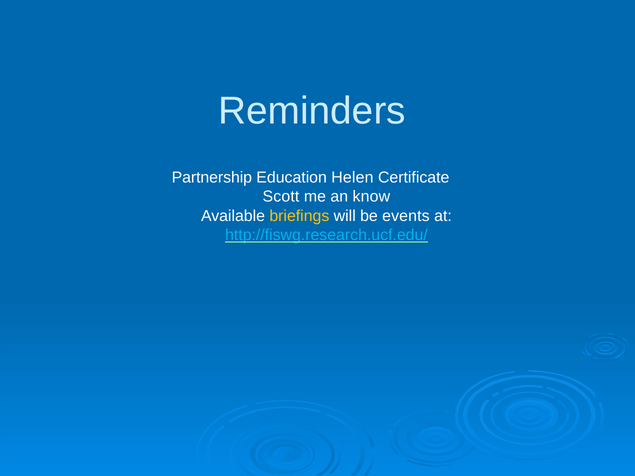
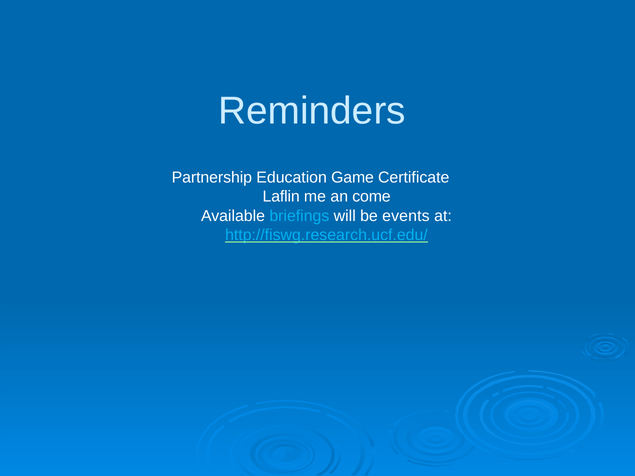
Helen: Helen -> Game (353, 178)
Scott: Scott -> Laflin (281, 197)
know: know -> come (372, 197)
briefings colour: yellow -> light blue (299, 216)
